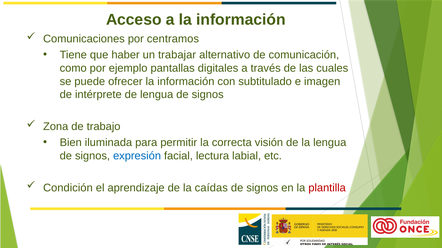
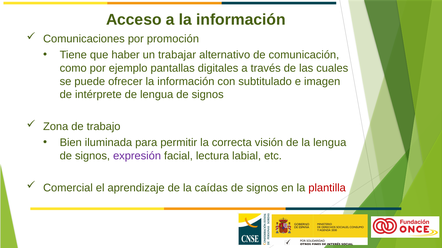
centramos: centramos -> promoción (173, 39)
expresión colour: blue -> purple (137, 156)
Condición: Condición -> Comercial (68, 188)
